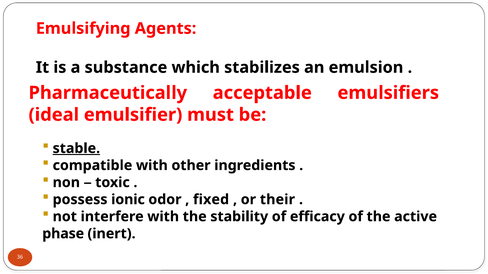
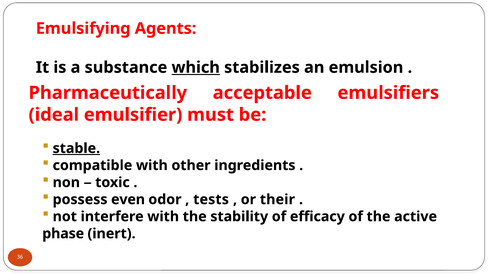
which underline: none -> present (196, 68)
ionic: ionic -> even (128, 200)
fixed: fixed -> tests (211, 200)
